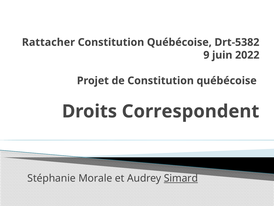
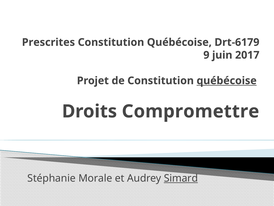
Rattacher: Rattacher -> Prescrites (48, 42)
Drt-5382: Drt-5382 -> Drt-6179 (237, 42)
2022: 2022 -> 2017 (247, 55)
québécoise underline: none -> present (227, 80)
Correspondent: Correspondent -> Compromettre (190, 111)
